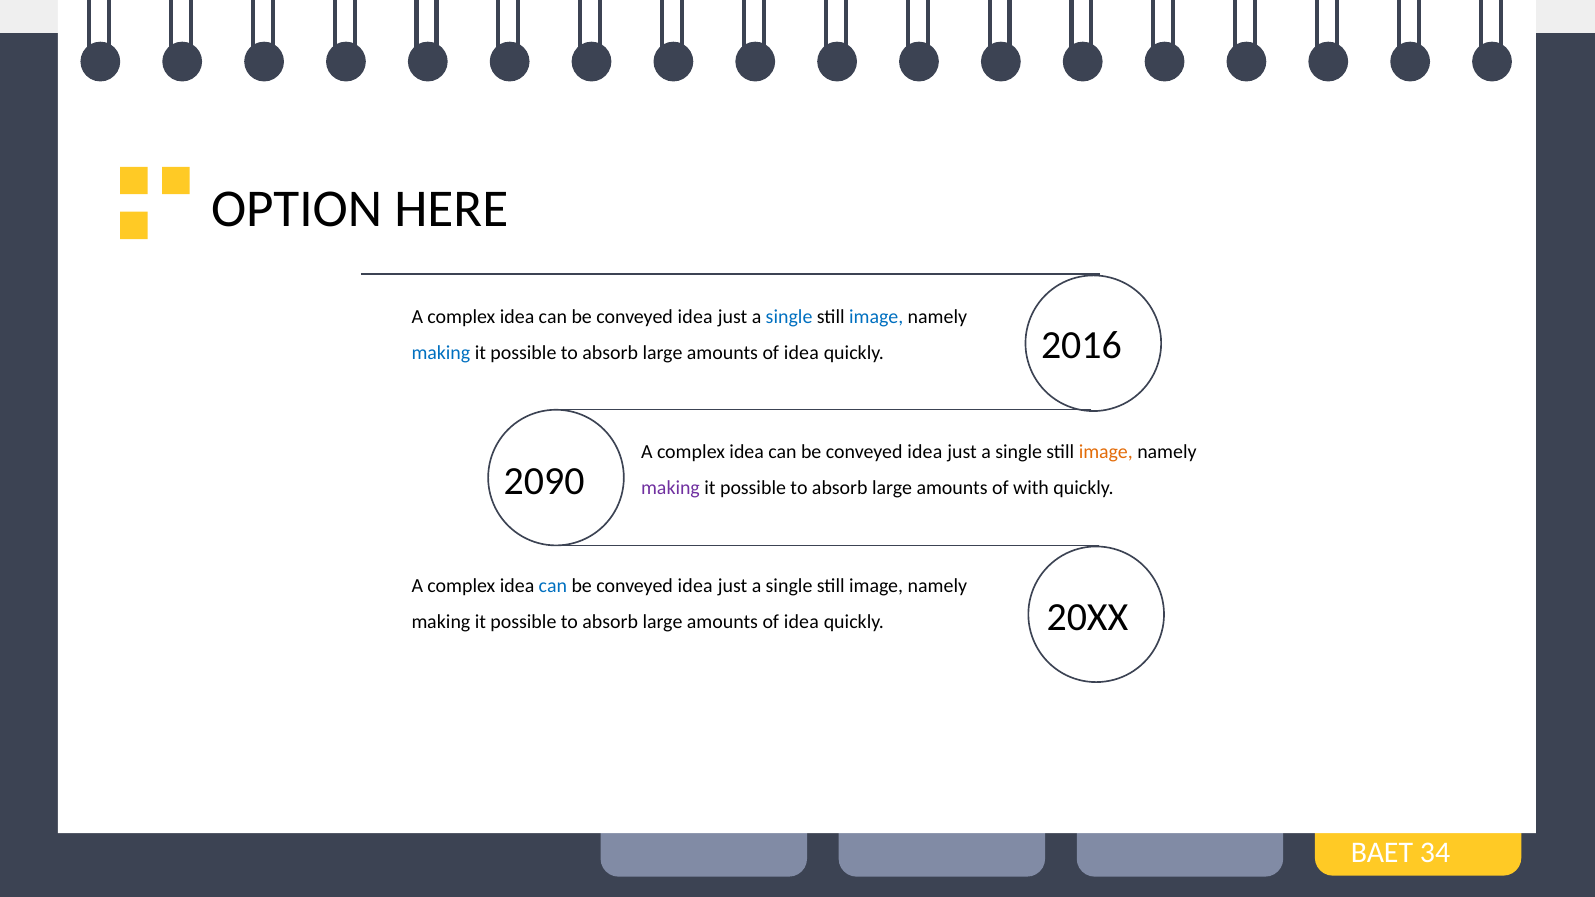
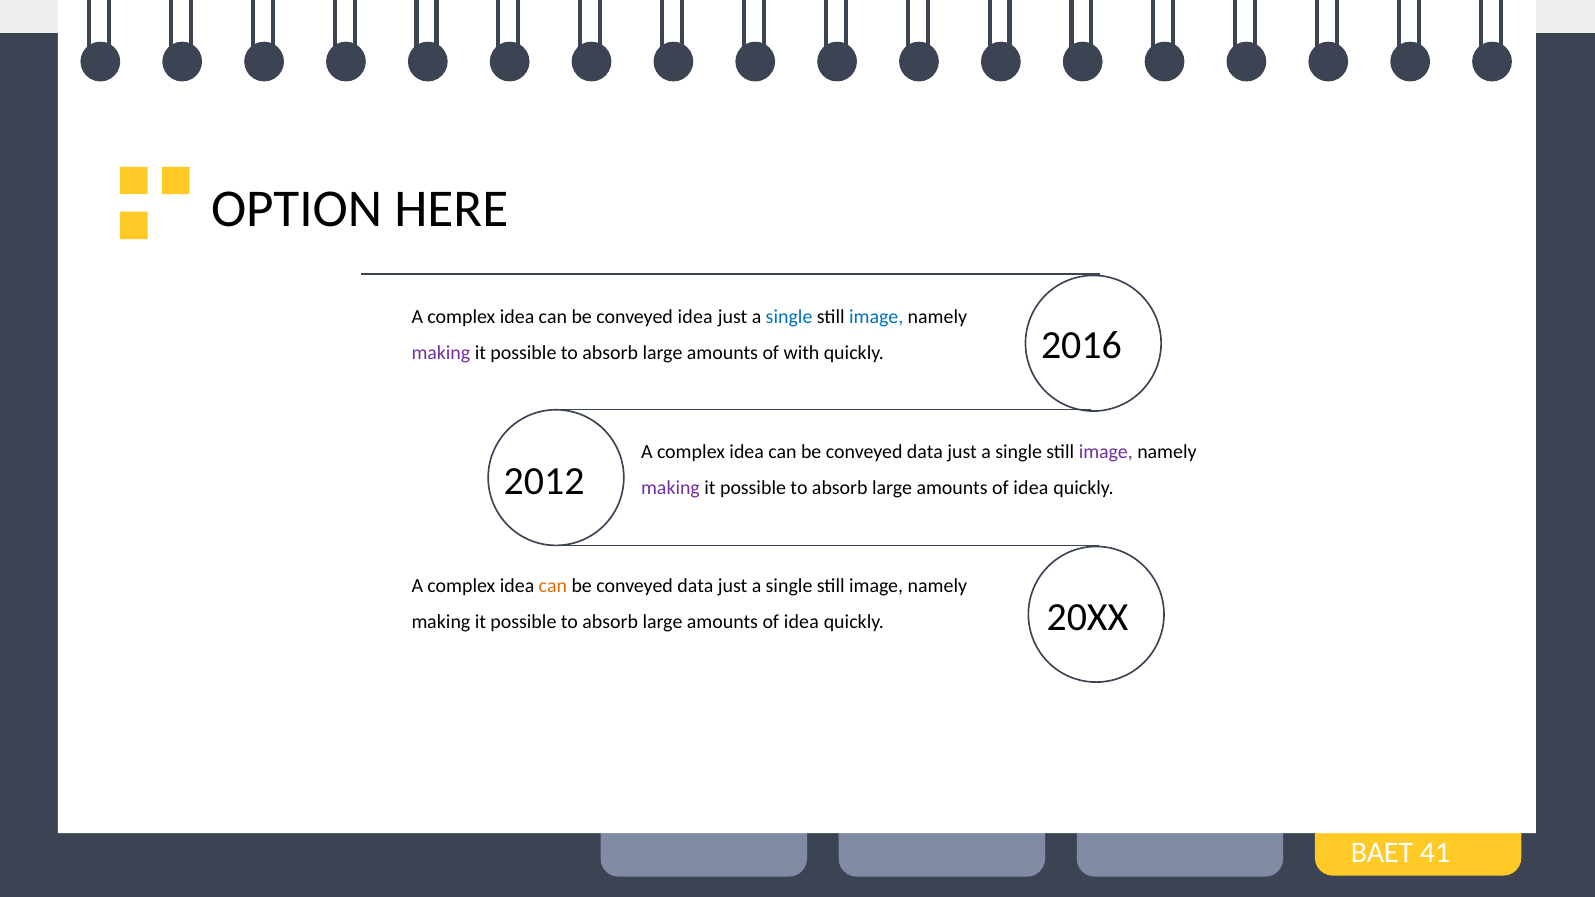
making colour: blue -> purple (441, 353)
idea: idea -> with (801, 353)
idea: idea -> data (925, 452)
image colour: orange -> purple (1106, 452)
2090: 2090 -> 2012 (544, 482)
with: with -> idea (1031, 488)
can colour: blue -> orange (553, 586)
idea: idea -> data (695, 586)
34: 34 -> 41 (1435, 853)
